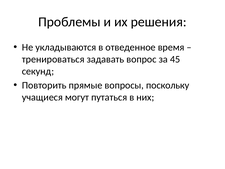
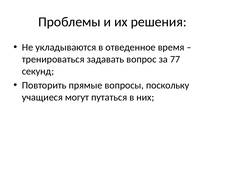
45: 45 -> 77 (175, 59)
